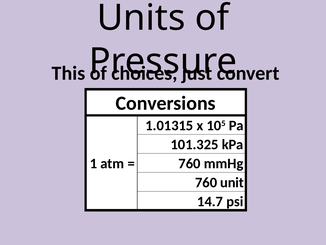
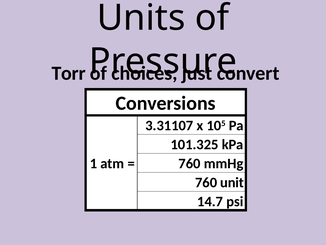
This: This -> Torr (69, 73)
1.01315: 1.01315 -> 3.31107 (169, 125)
